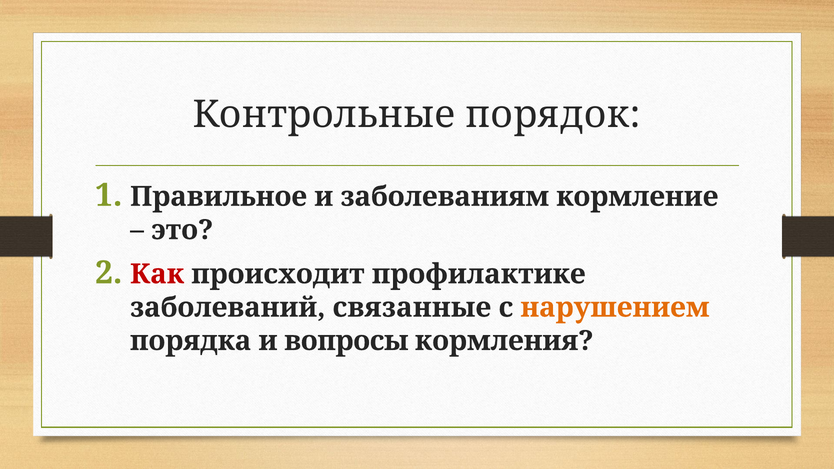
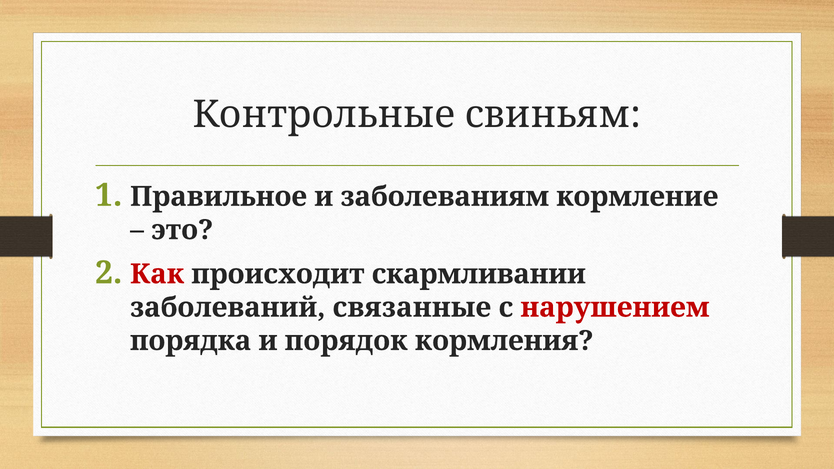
порядок: порядок -> свиньям (553, 114)
профилактике: профилактике -> скармливании (479, 274)
нарушением colour: orange -> red (615, 308)
вопросы: вопросы -> порядок (346, 341)
